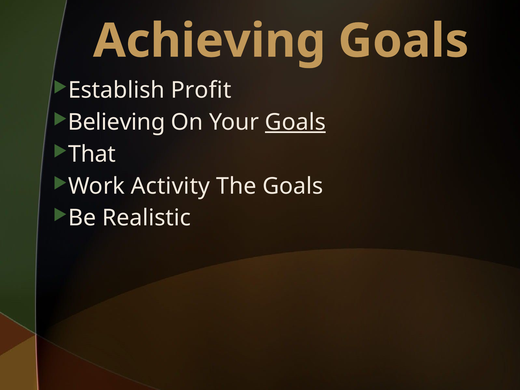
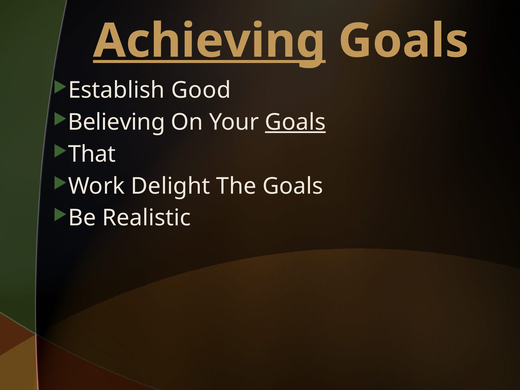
Achieving underline: none -> present (209, 41)
Profit: Profit -> Good (201, 90)
Activity: Activity -> Delight (171, 186)
